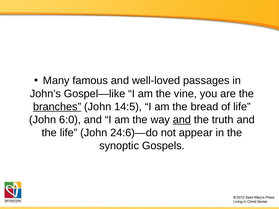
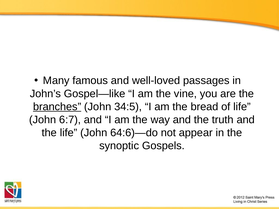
14:5: 14:5 -> 34:5 (128, 107)
6:0: 6:0 -> 6:7 (70, 120)
and underline: present -> none (182, 120)
24:6)—do: 24:6)—do -> 64:6)—do (134, 133)
